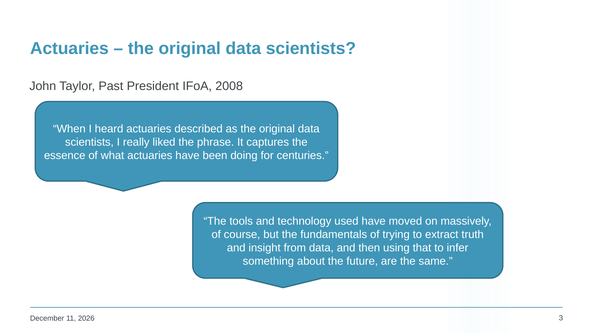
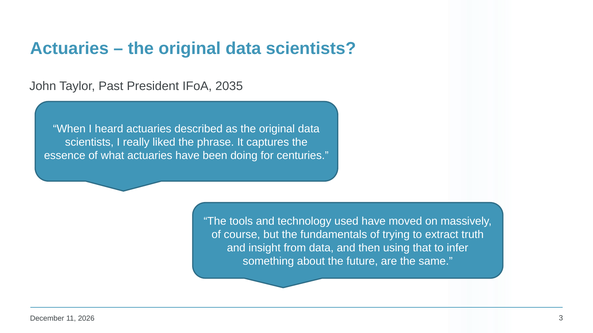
2008: 2008 -> 2035 (229, 86)
